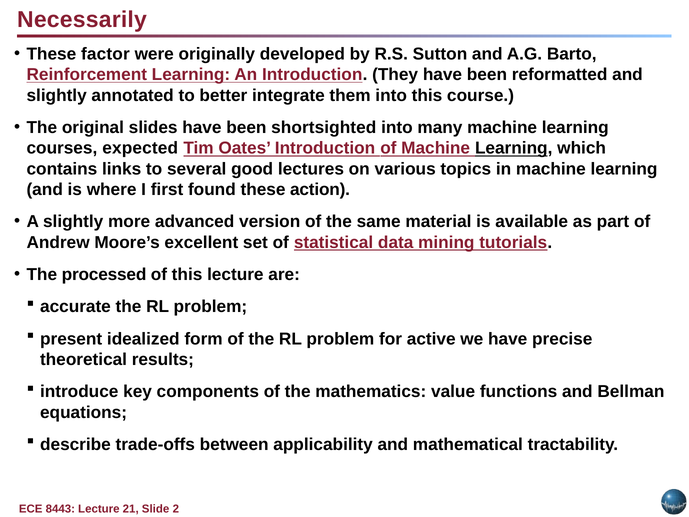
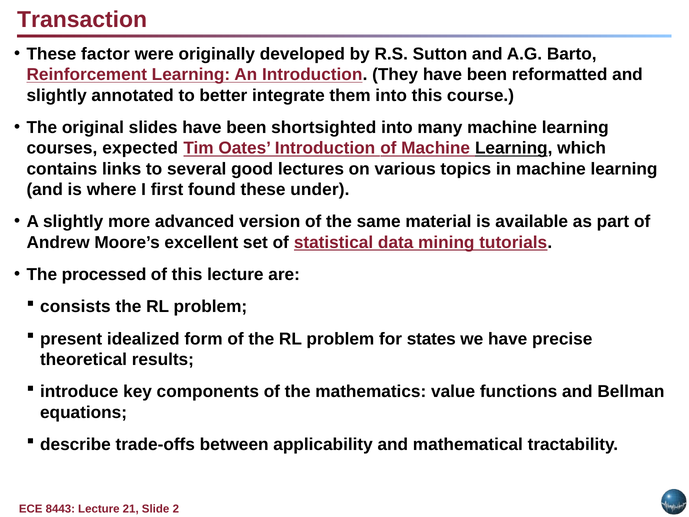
Necessarily: Necessarily -> Transaction (82, 20)
action: action -> under (320, 189)
accurate: accurate -> consists (75, 307)
active: active -> states (431, 339)
